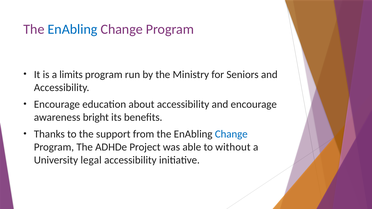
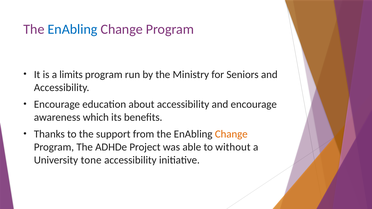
bright: bright -> which (96, 117)
Change colour: blue -> orange (231, 134)
legal: legal -> tone (91, 160)
